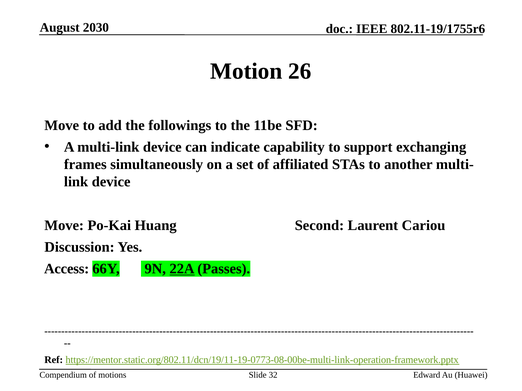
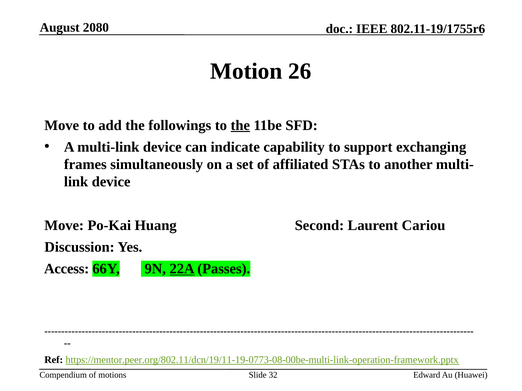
2030: 2030 -> 2080 (96, 28)
the underline: none -> present (240, 125)
https://mentor.static.org/802.11/dcn/19/11-19-0773-08-00be-multi-link-operation-framework.pptx: https://mentor.static.org/802.11/dcn/19/11-19-0773-08-00be-multi-link-operation-framework.pptx -> https://mentor.peer.org/802.11/dcn/19/11-19-0773-08-00be-multi-link-operation-framework.pptx (262, 360)
